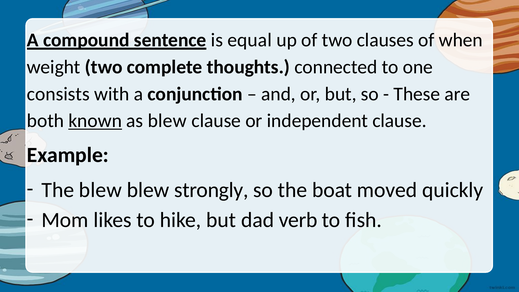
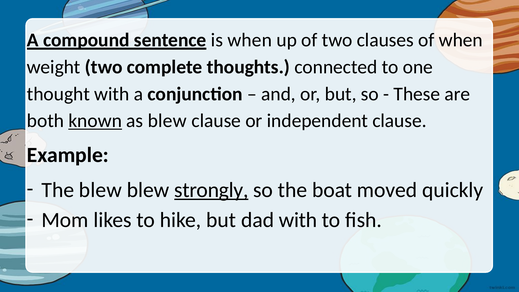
is equal: equal -> when (250, 40)
consists: consists -> thought (58, 94)
strongly underline: none -> present (211, 190)
dad verb: verb -> with (298, 220)
